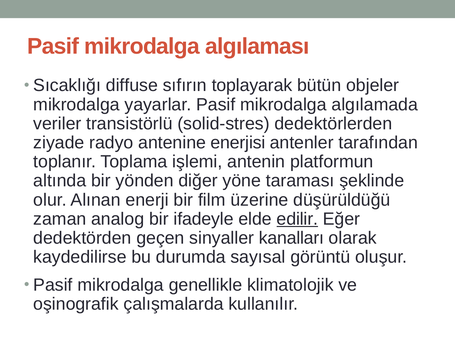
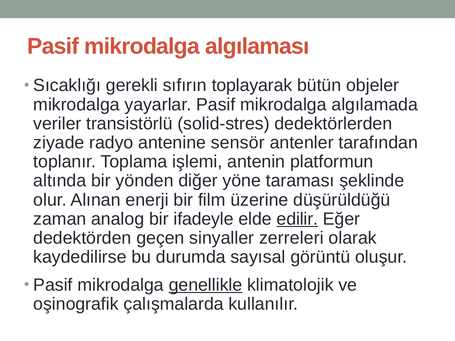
diffuse: diffuse -> gerekli (132, 86)
enerjisi: enerjisi -> sensör (238, 143)
kanalları: kanalları -> zerreleri (291, 238)
genellikle underline: none -> present (205, 285)
